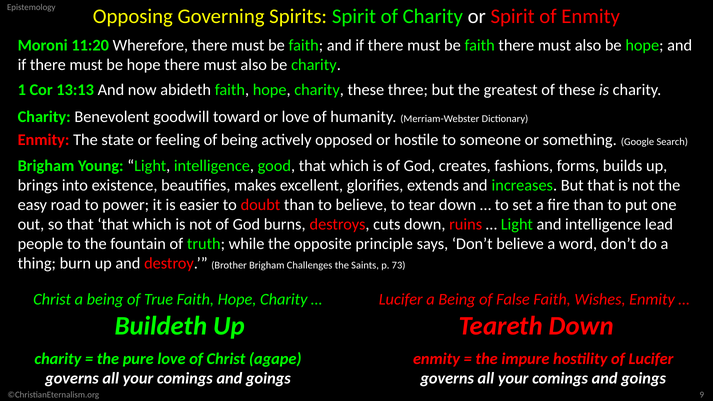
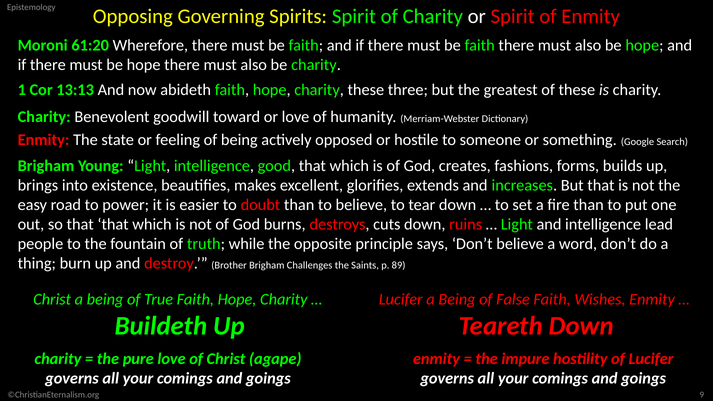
11:20: 11:20 -> 61:20 (90, 45)
73: 73 -> 89 (399, 266)
